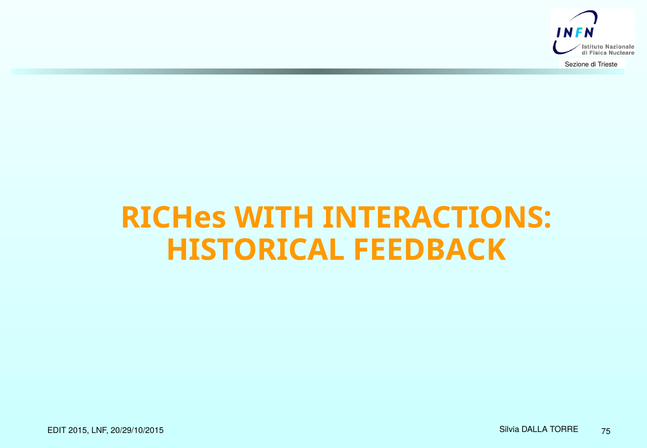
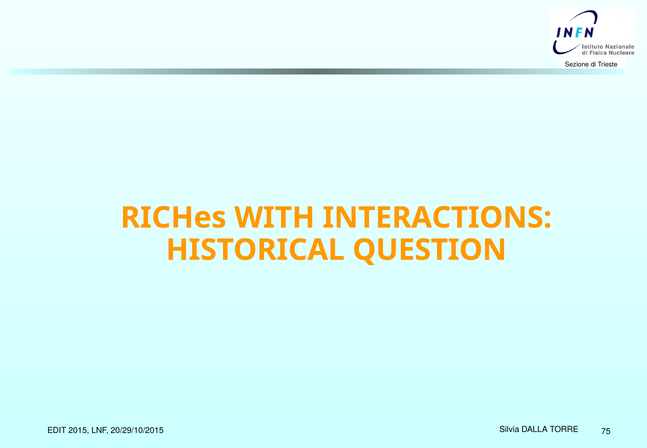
FEEDBACK: FEEDBACK -> QUESTION (430, 250)
